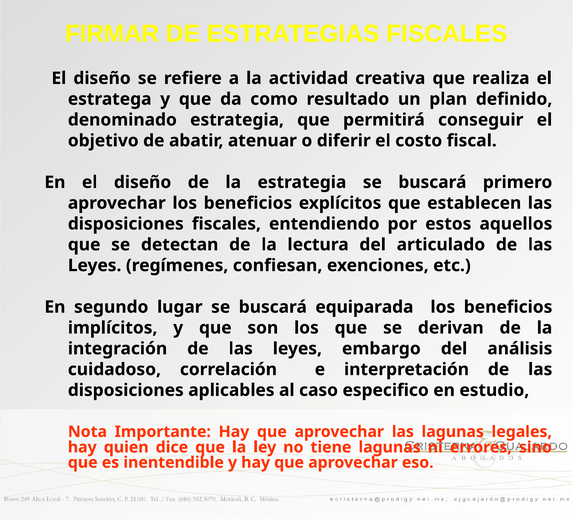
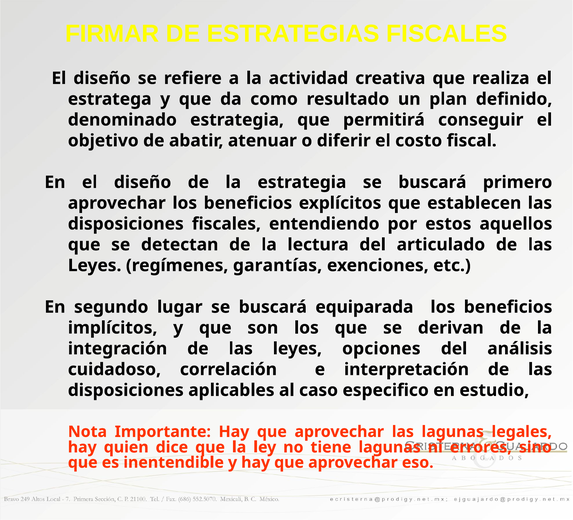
confiesan: confiesan -> garantías (278, 266)
embargo: embargo -> opciones (381, 349)
